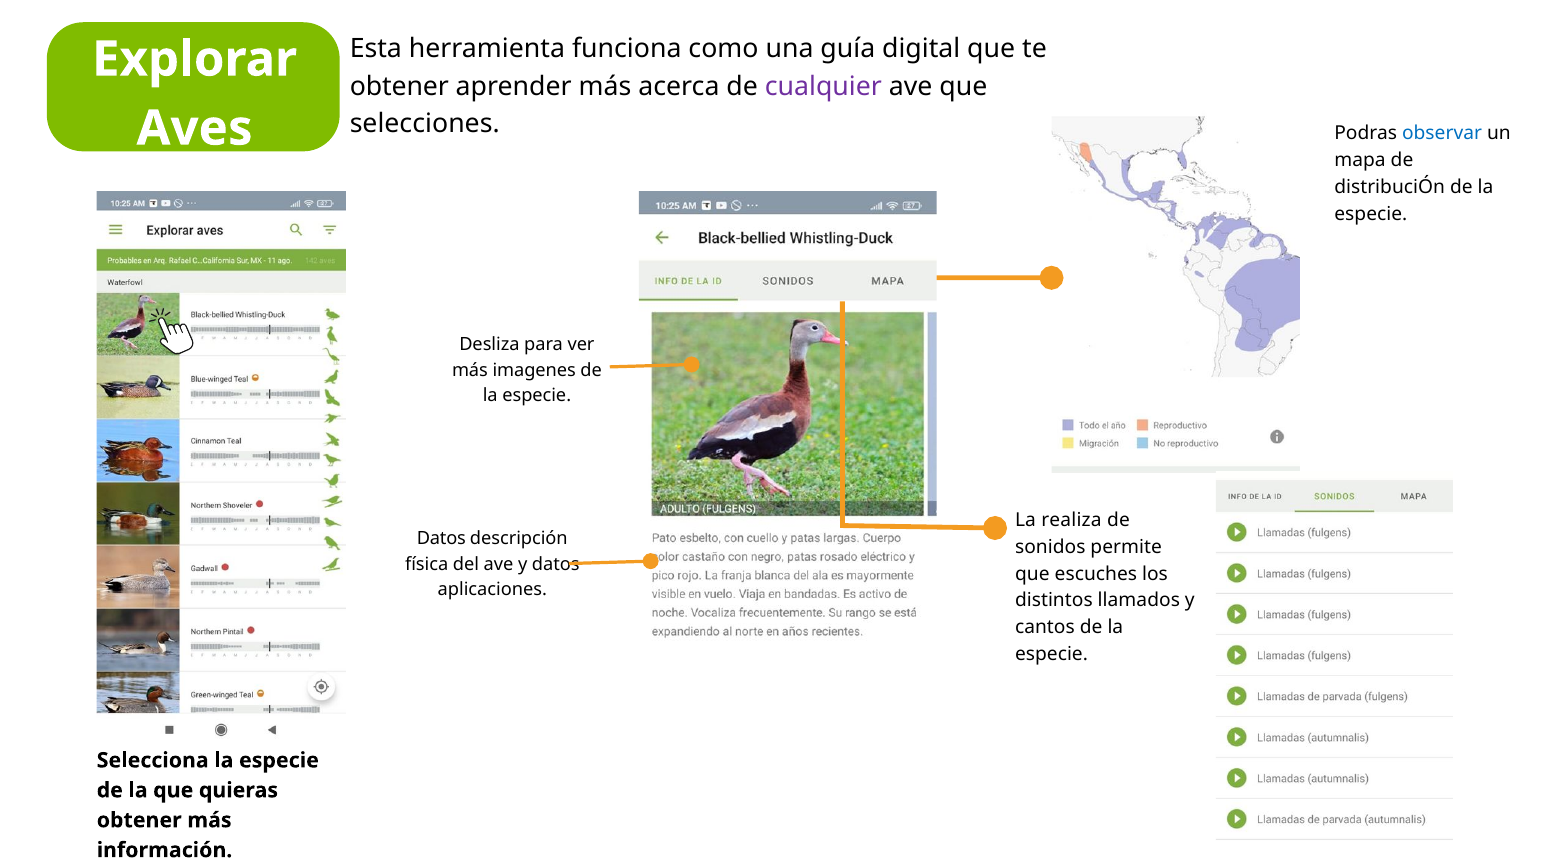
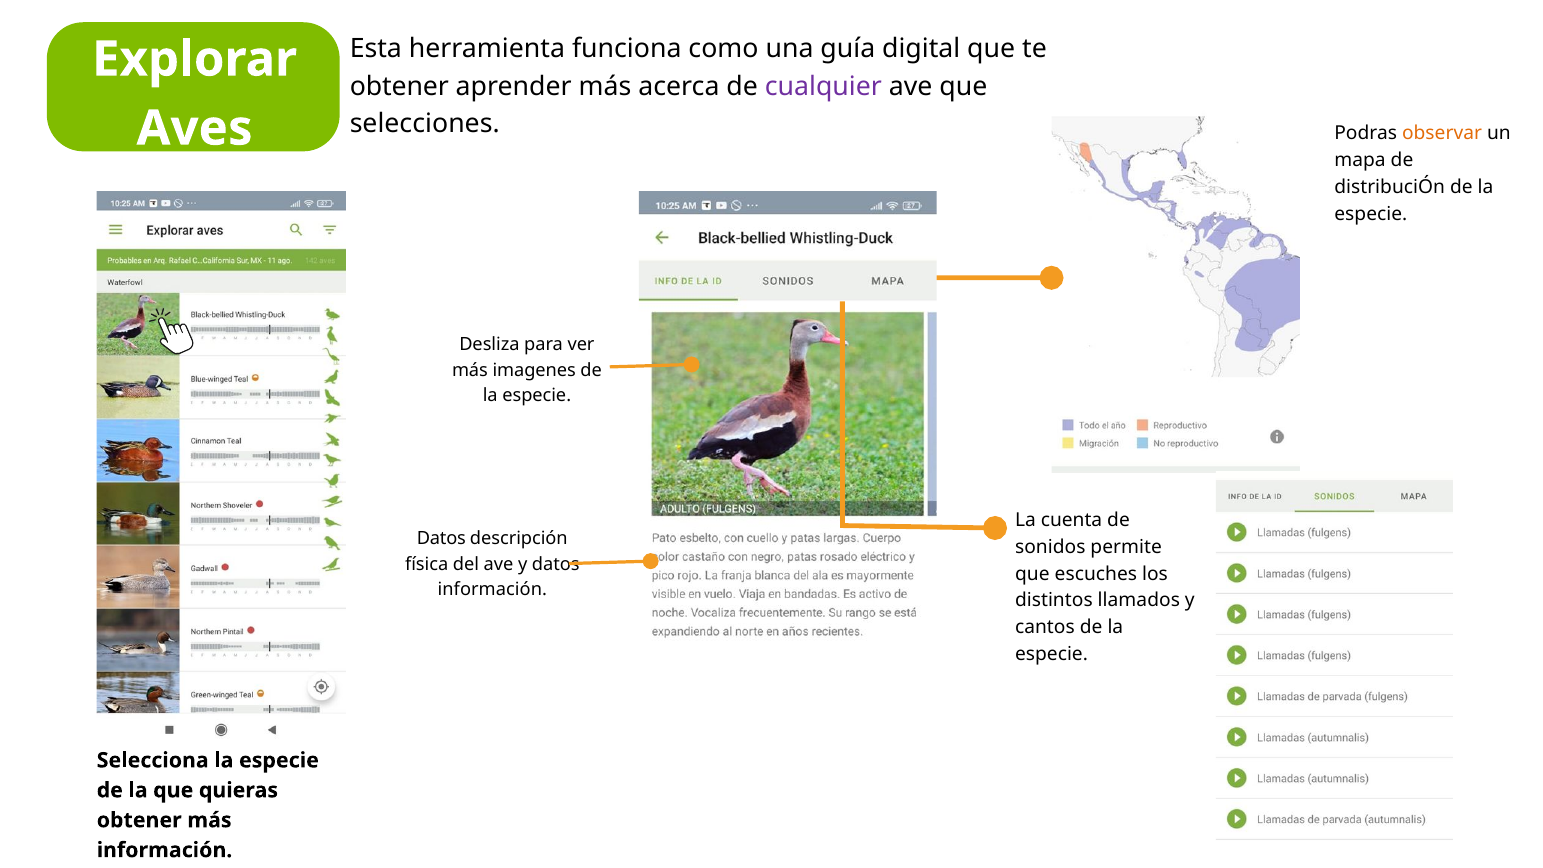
observar colour: blue -> orange (1442, 133)
realiza: realiza -> cuenta (1072, 520)
aplicaciones: aplicaciones -> información (492, 590)
